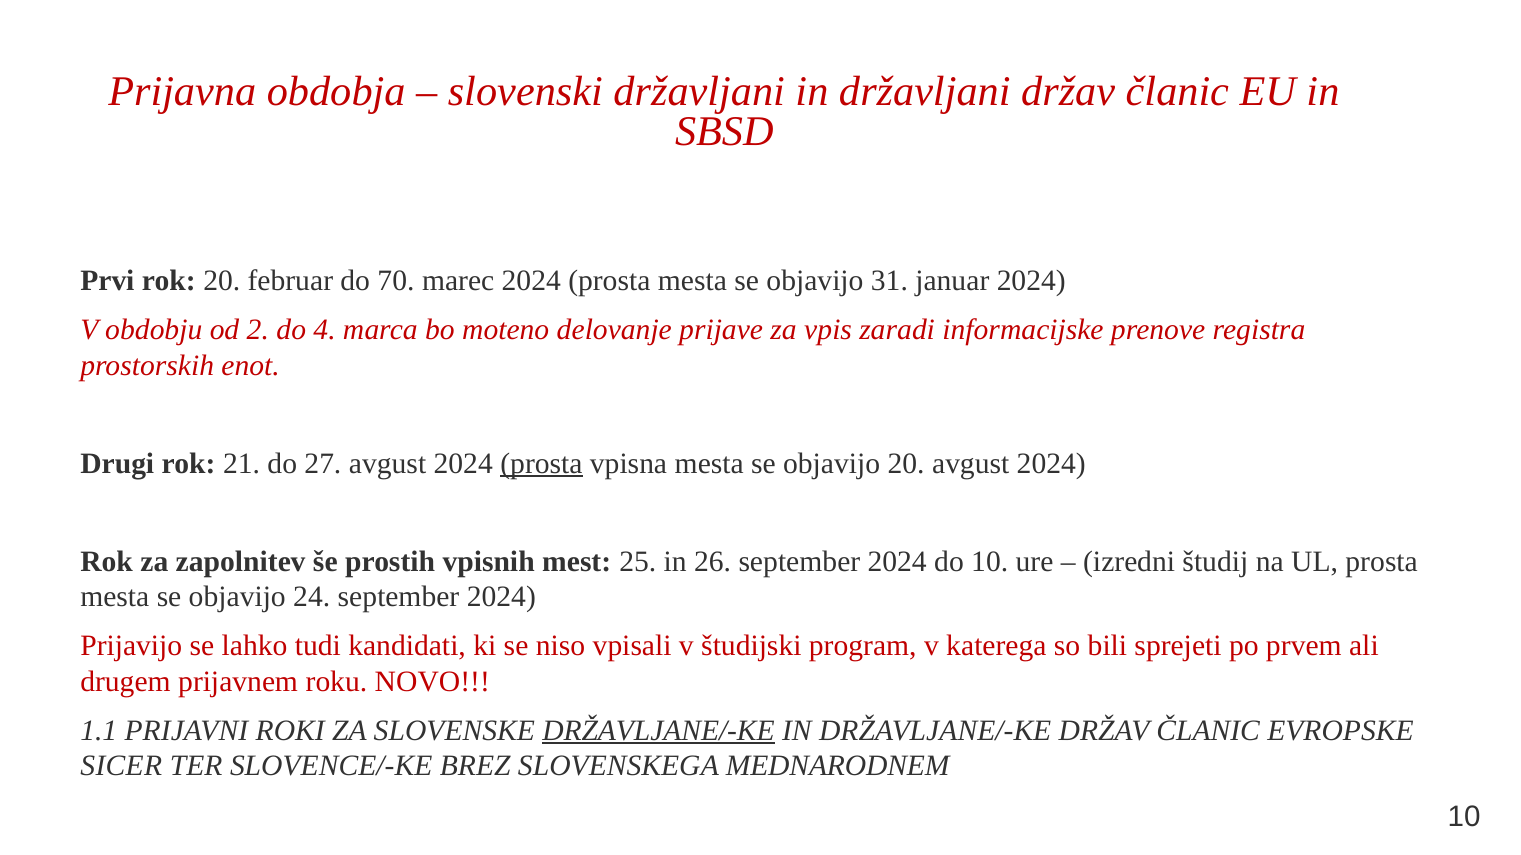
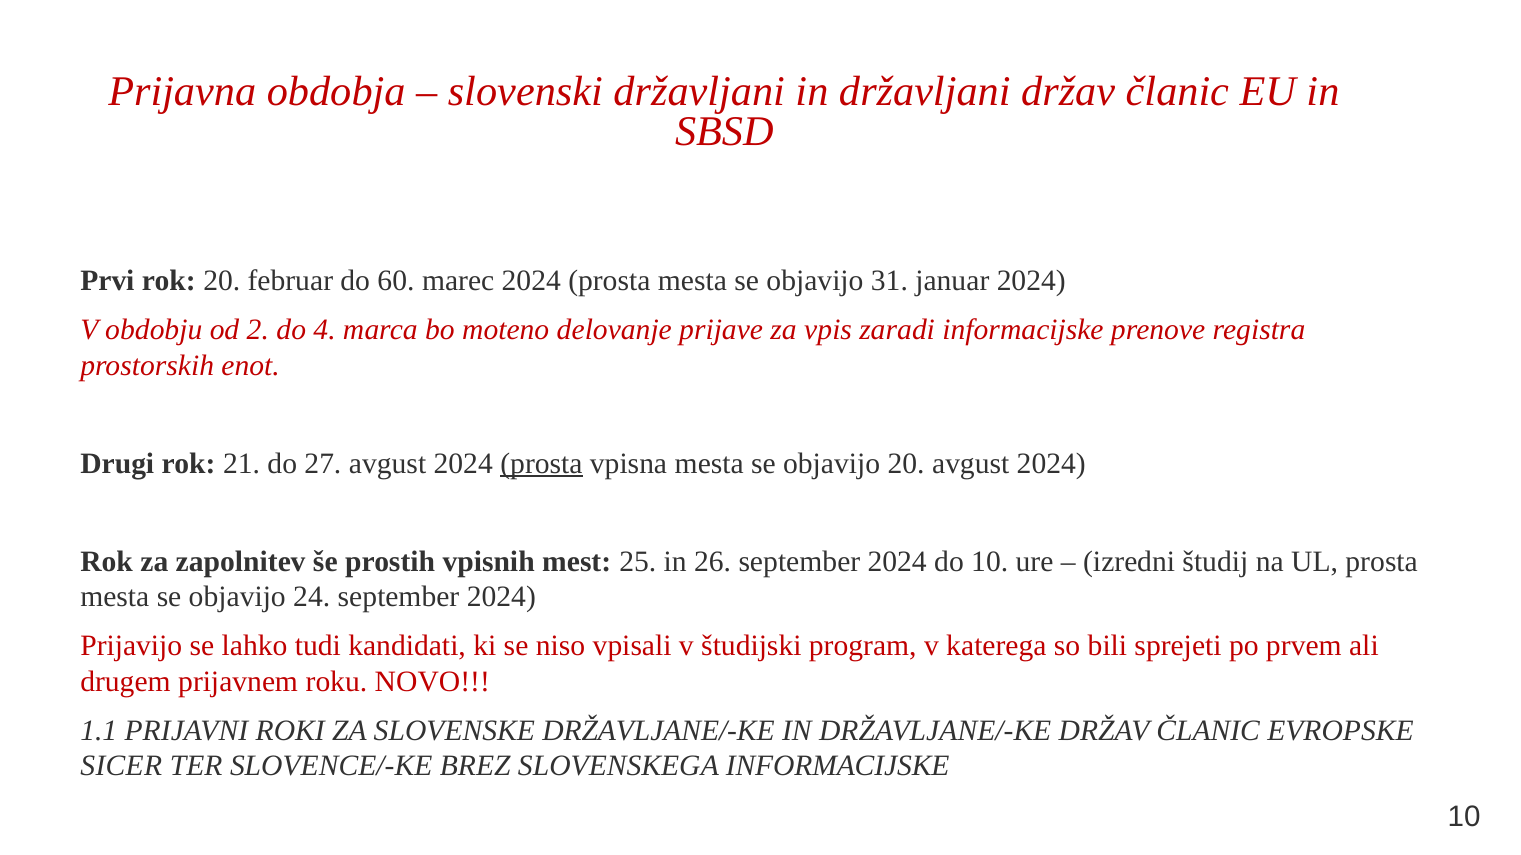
70: 70 -> 60 (396, 281)
DRŽAVLJANE/-KE underline: present -> none (658, 731)
SLOVENSKEGA MEDNARODNEM: MEDNARODNEM -> INFORMACIJSKE (838, 766)
